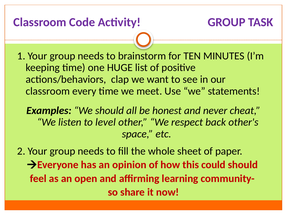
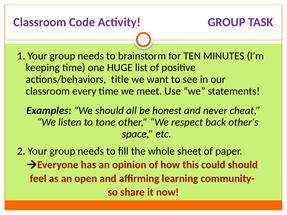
clap: clap -> title (120, 80)
level: level -> tone (106, 122)
